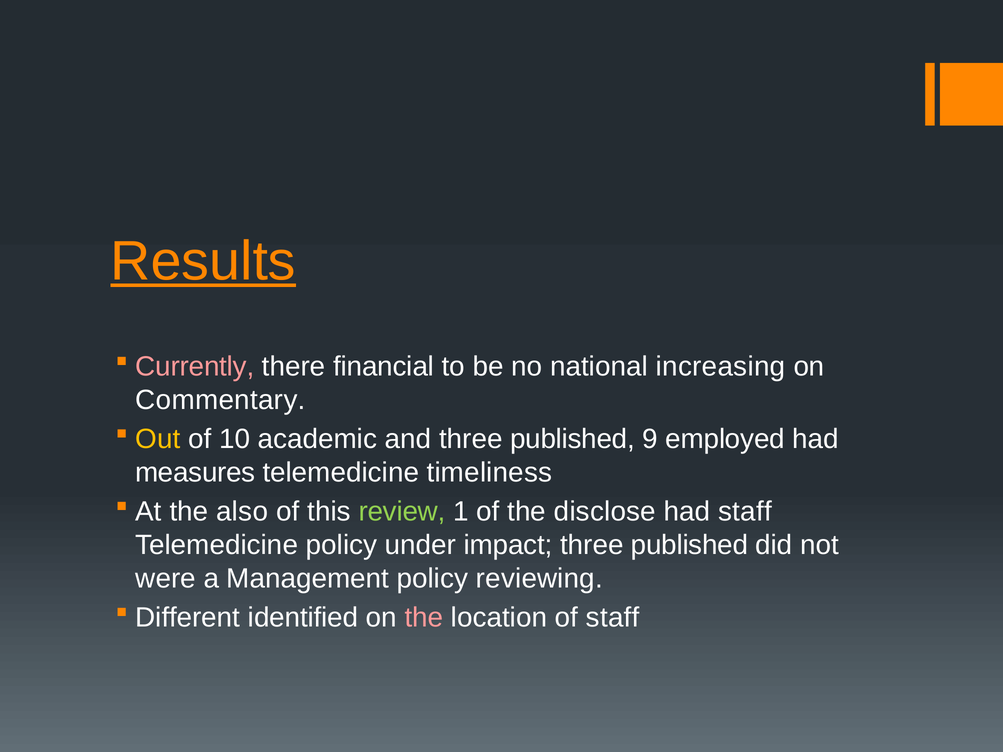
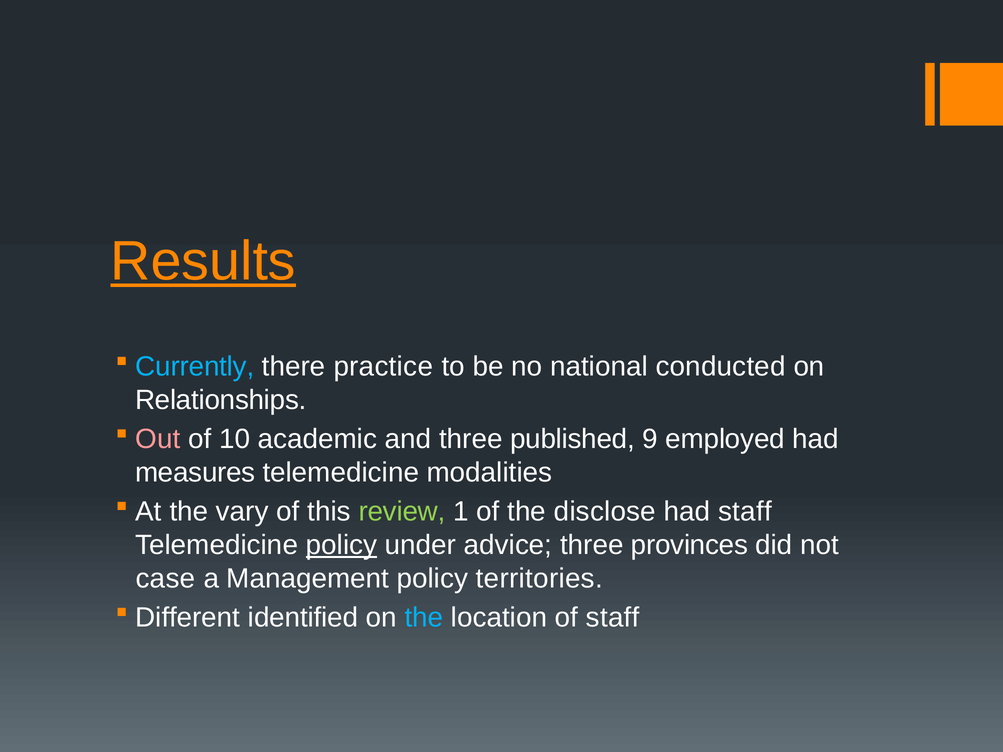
Currently colour: pink -> light blue (195, 367)
financial: financial -> practice (383, 367)
increasing: increasing -> conducted (721, 367)
Commentary: Commentary -> Relationships (221, 400)
Out colour: yellow -> pink (158, 439)
timeliness: timeliness -> modalities (489, 473)
also: also -> vary (242, 512)
policy underline: none -> present (341, 545)
impact: impact -> advice (508, 545)
published: published -> provinces (689, 545)
were: were -> case (165, 579)
reviewing: reviewing -> territories (539, 579)
the colour: pink -> light blue (424, 618)
